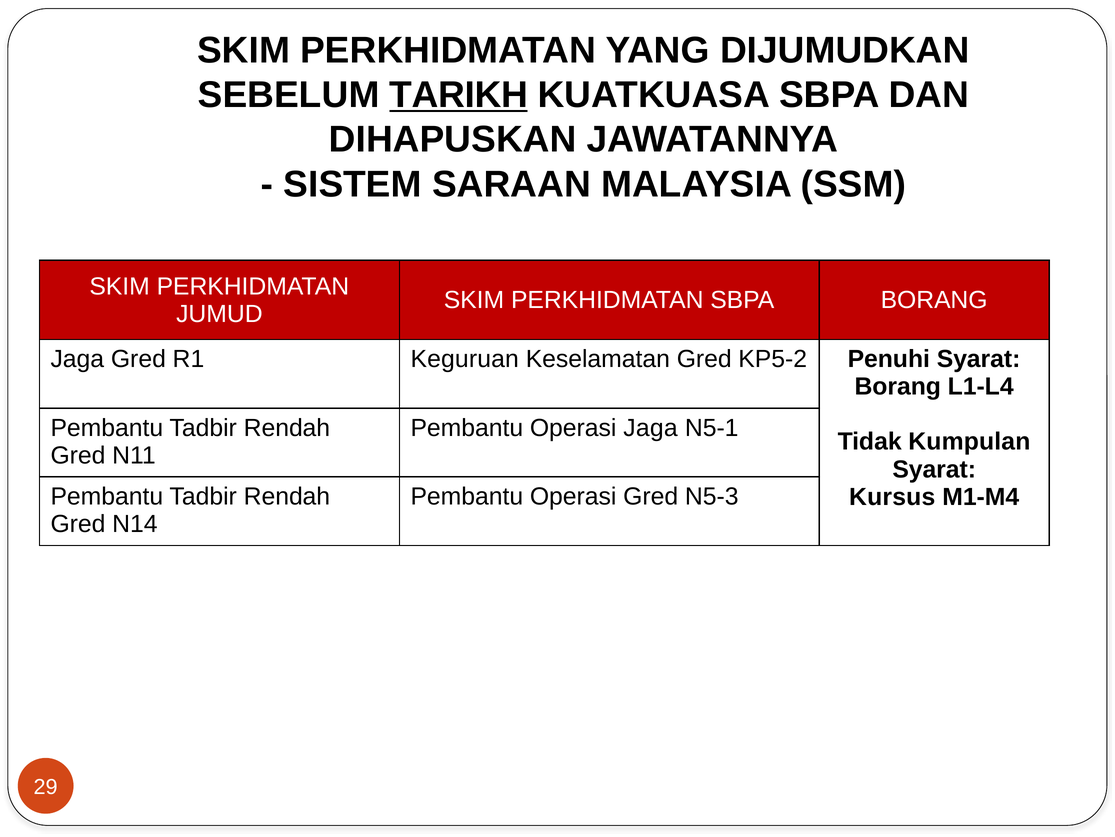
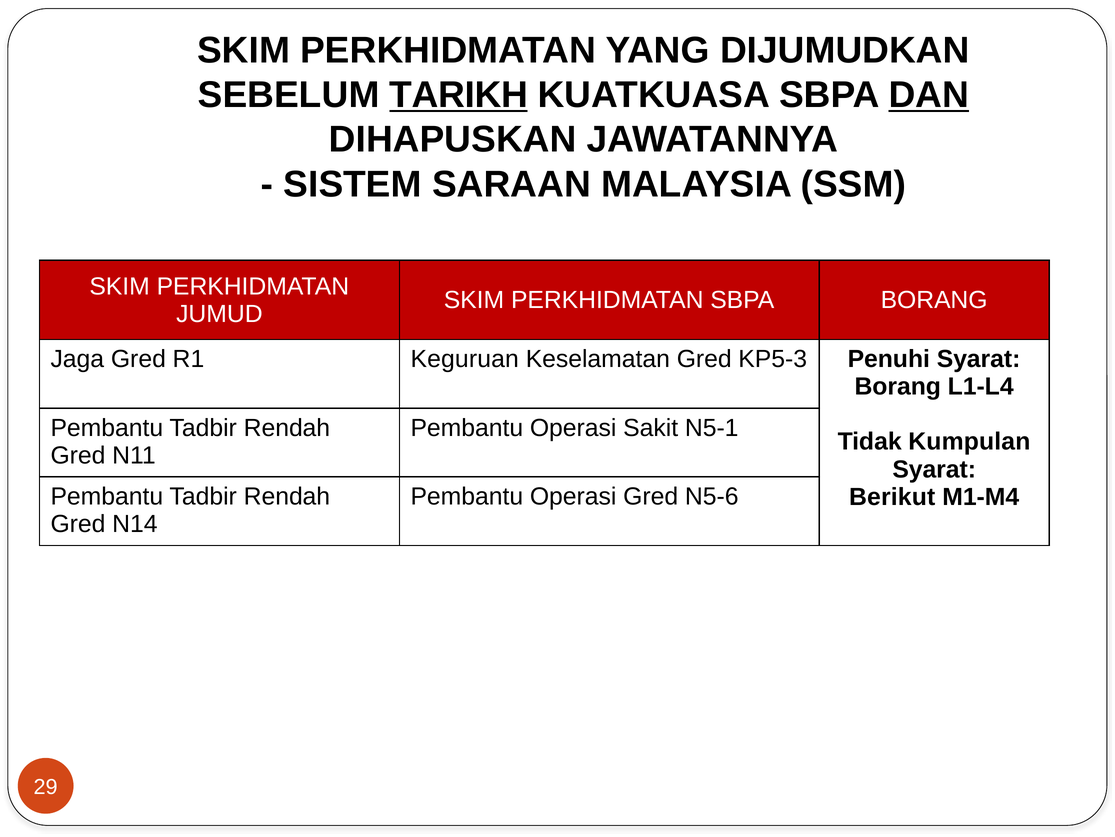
DAN underline: none -> present (929, 95)
KP5-2: KP5-2 -> KP5-3 (773, 359)
Operasi Jaga: Jaga -> Sakit (651, 427)
N5-3: N5-3 -> N5-6 (712, 496)
Kursus: Kursus -> Berikut (892, 496)
